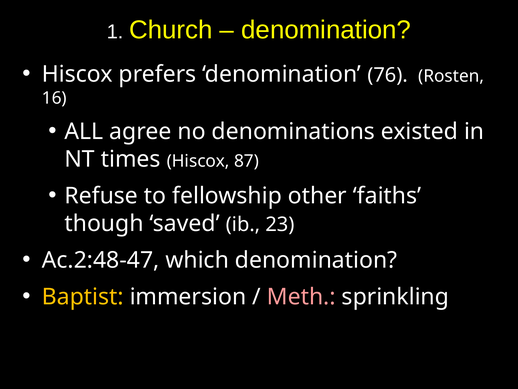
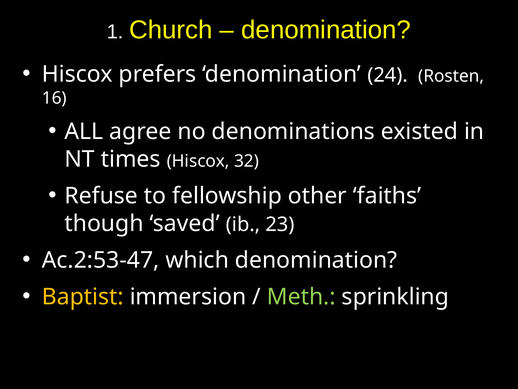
76: 76 -> 24 (388, 75)
87: 87 -> 32 (246, 161)
Ac.2:48-47: Ac.2:48-47 -> Ac.2:53-47 (101, 260)
Meth colour: pink -> light green (301, 296)
